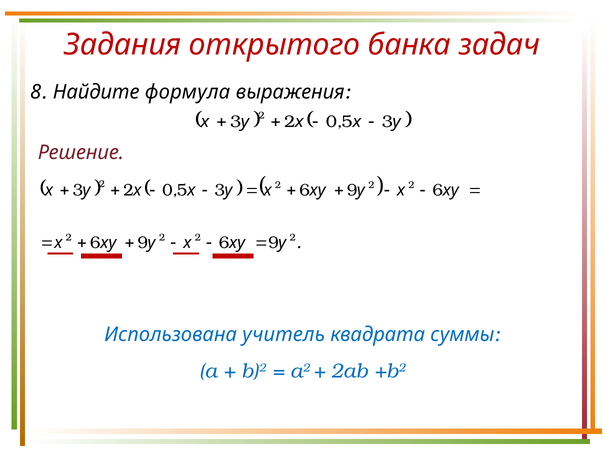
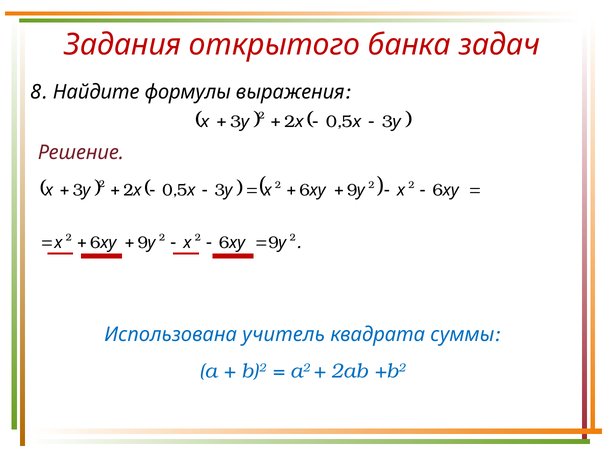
формула: формула -> формулы (188, 92)
